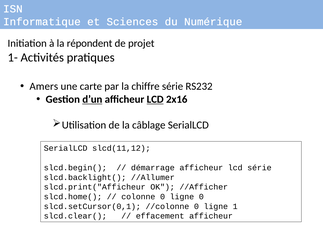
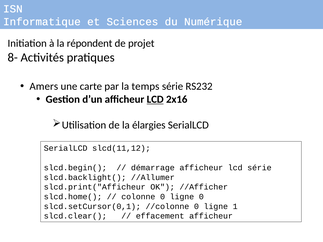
1-: 1- -> 8- (13, 58)
chiffre: chiffre -> temps (145, 87)
d’un underline: present -> none (92, 99)
câblage: câblage -> élargies (149, 125)
